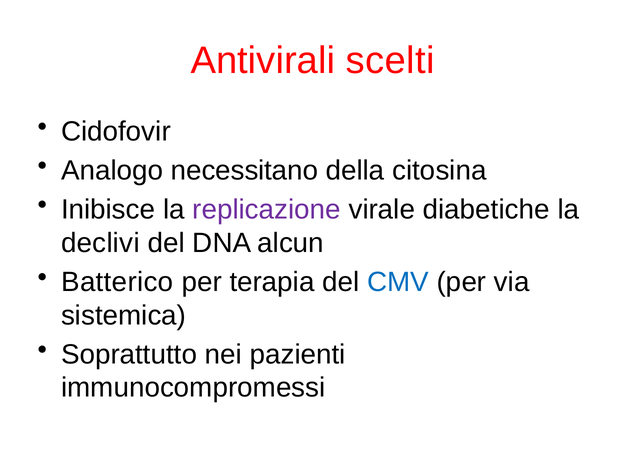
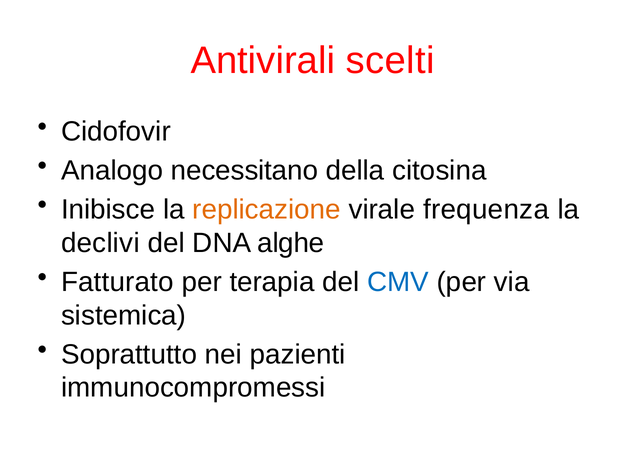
replicazione colour: purple -> orange (267, 209)
diabetiche: diabetiche -> frequenza (486, 209)
alcun: alcun -> alghe (291, 243)
Batterico: Batterico -> Fatturato (117, 282)
